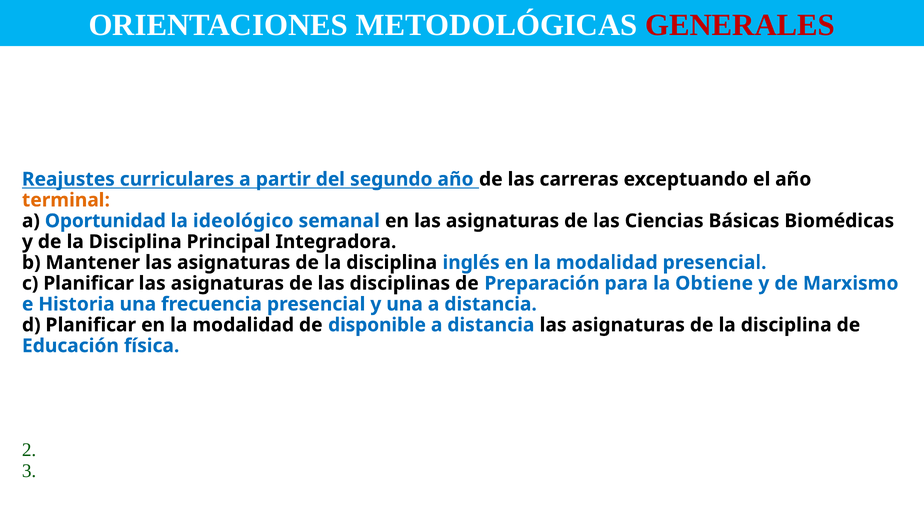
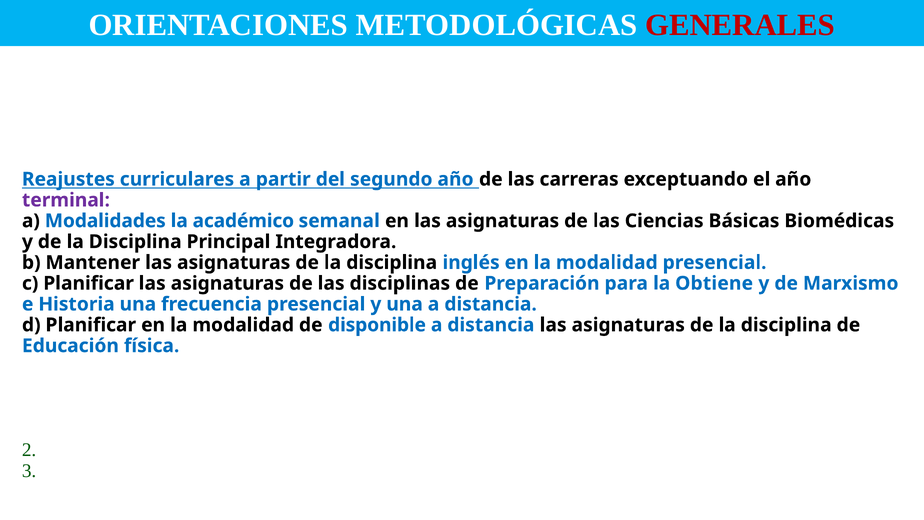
terminal colour: orange -> purple (66, 200)
Oportunidad: Oportunidad -> Modalidades (105, 221)
ideológico: ideológico -> académico (243, 221)
